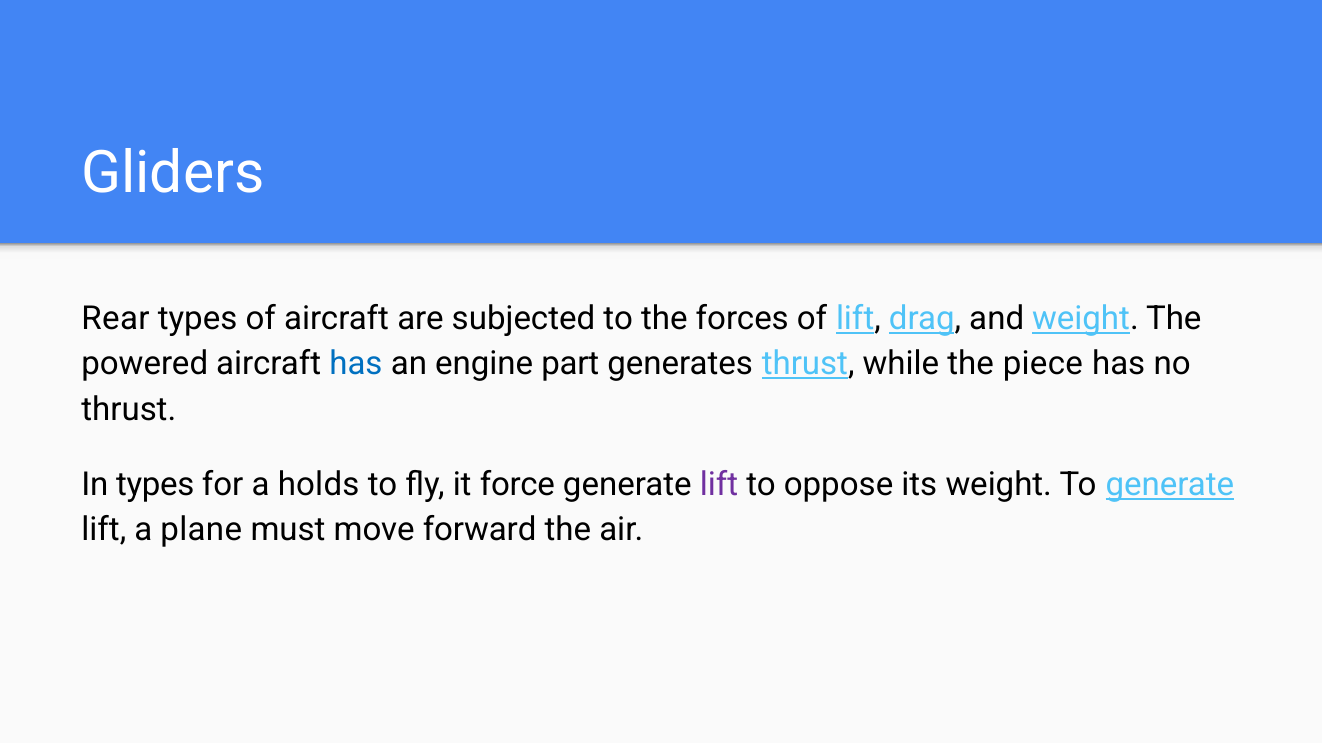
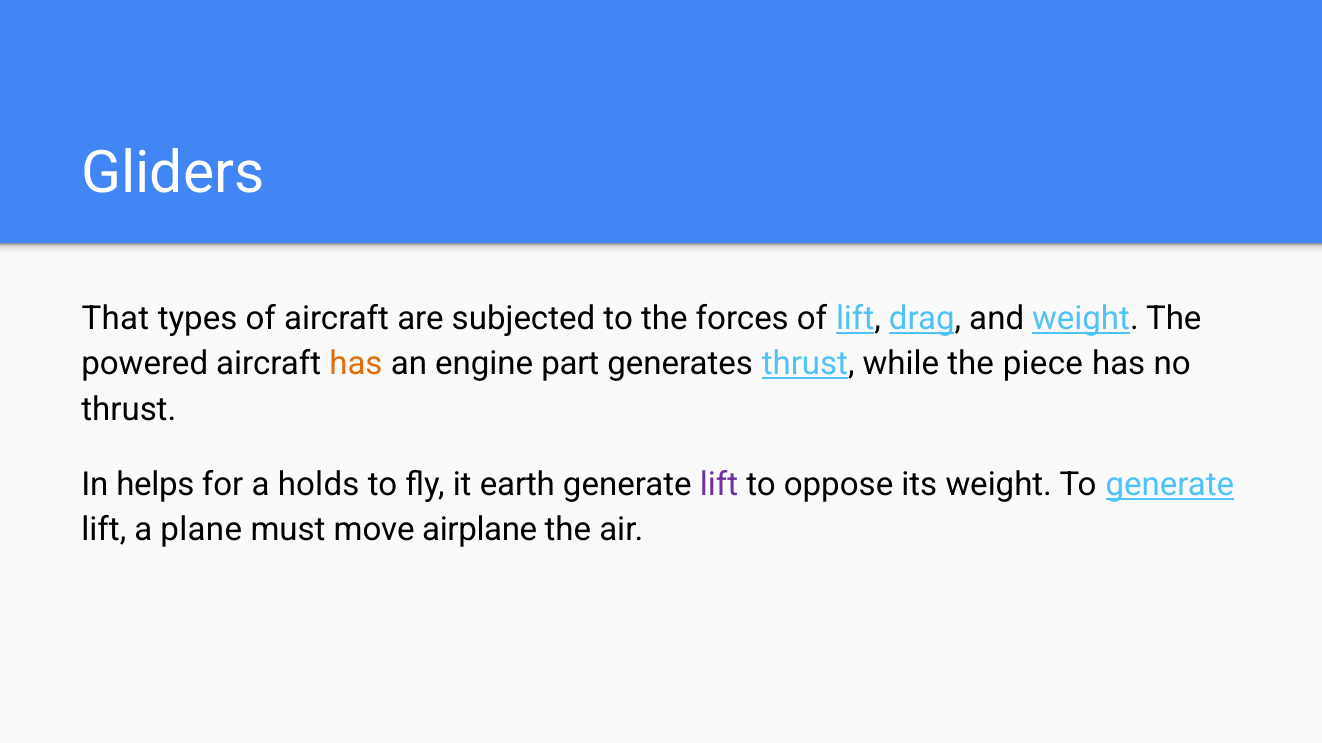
Rear: Rear -> That (115, 319)
has colour: blue -> orange (356, 364)
In types: types -> helps (155, 485)
force: force -> earth (517, 485)
forward: forward -> airplane (480, 530)
